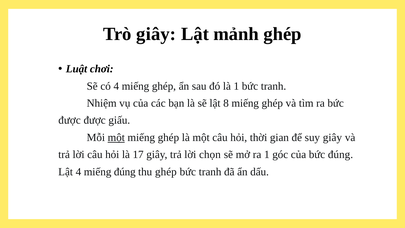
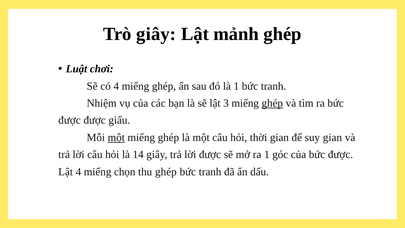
8: 8 -> 3 (226, 103)
ghép underline: none -> present (272, 103)
suy giây: giây -> gian (332, 137)
17: 17 -> 14 (138, 154)
lời chọn: chọn -> được (210, 154)
của bức đúng: đúng -> được (341, 154)
miếng đúng: đúng -> chọn (125, 172)
